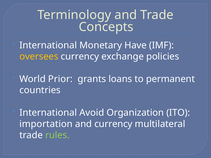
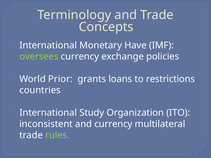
oversees colour: yellow -> light green (39, 57)
permanent: permanent -> restrictions (171, 79)
Avoid: Avoid -> Study (92, 113)
importation: importation -> inconsistent (46, 124)
